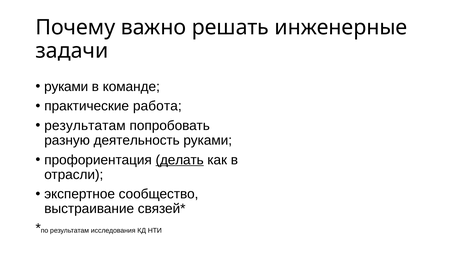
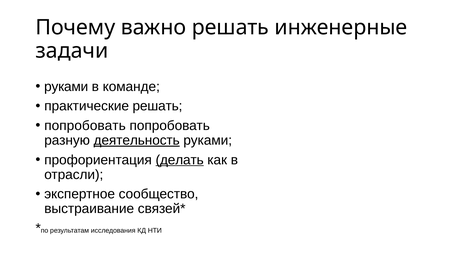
практические работа: работа -> решать (157, 106)
результатам: результатам -> попробовать (85, 126)
деятельность underline: none -> present (137, 140)
